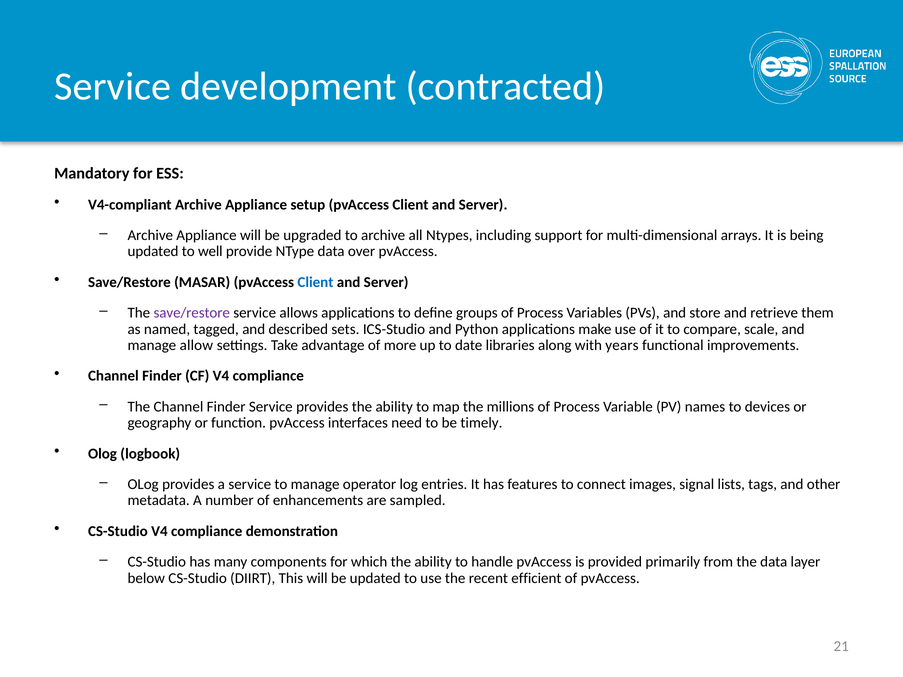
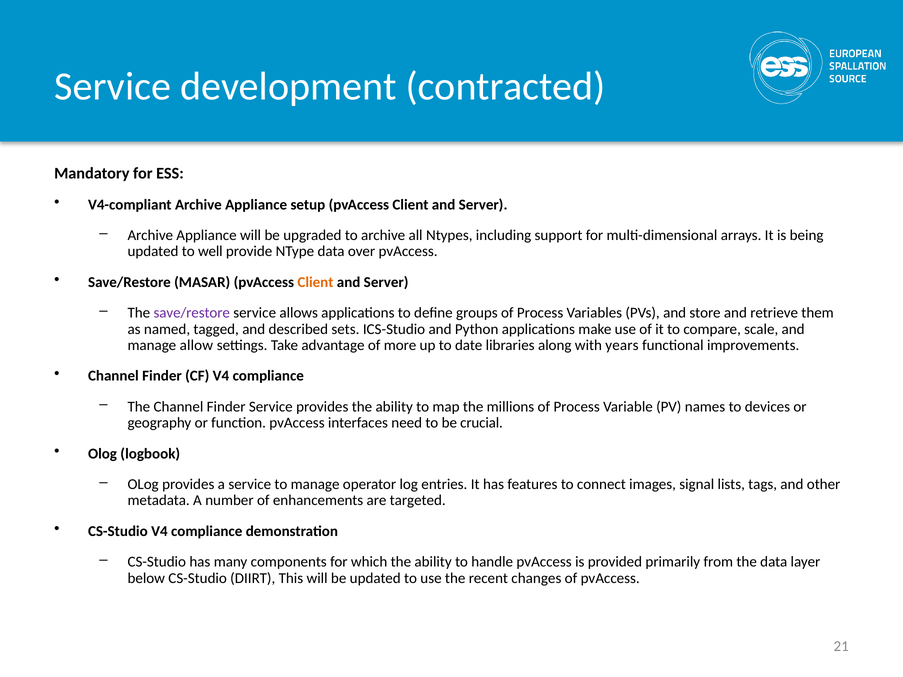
Client colour: blue -> orange (315, 282)
timely: timely -> crucial (482, 423)
sampled: sampled -> targeted (418, 501)
efficient: efficient -> changes (536, 578)
